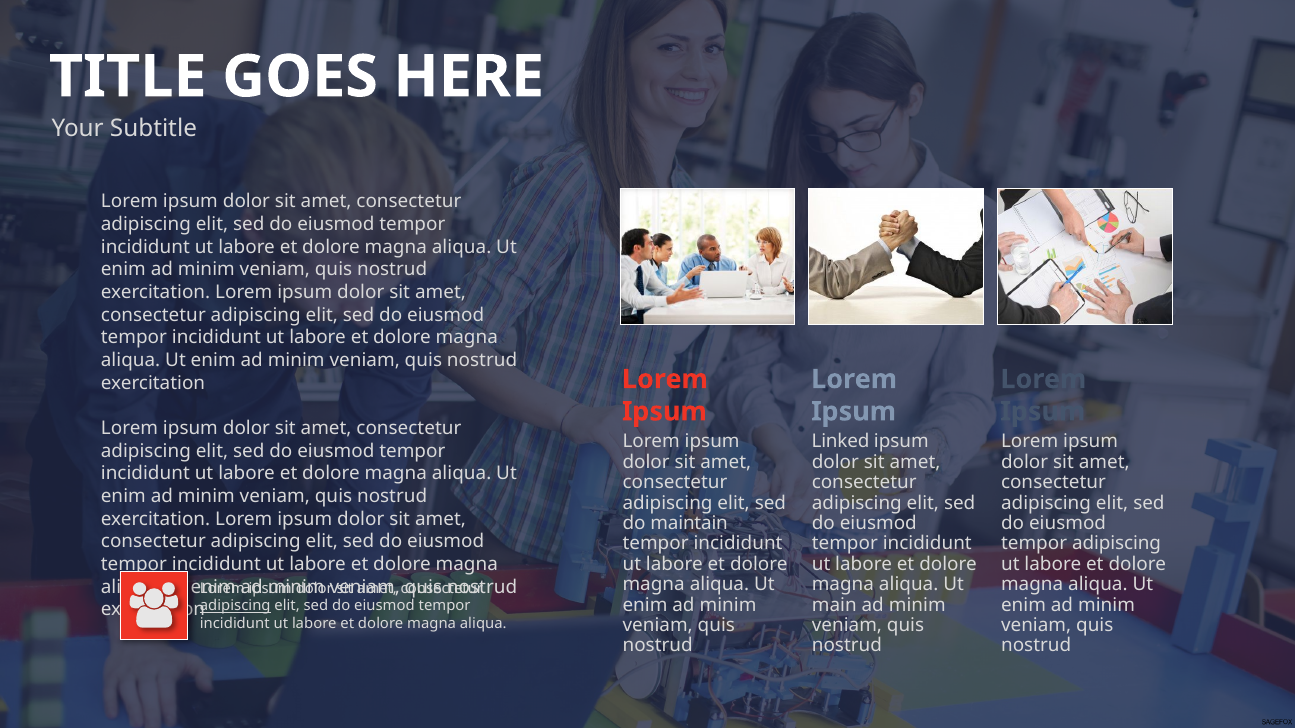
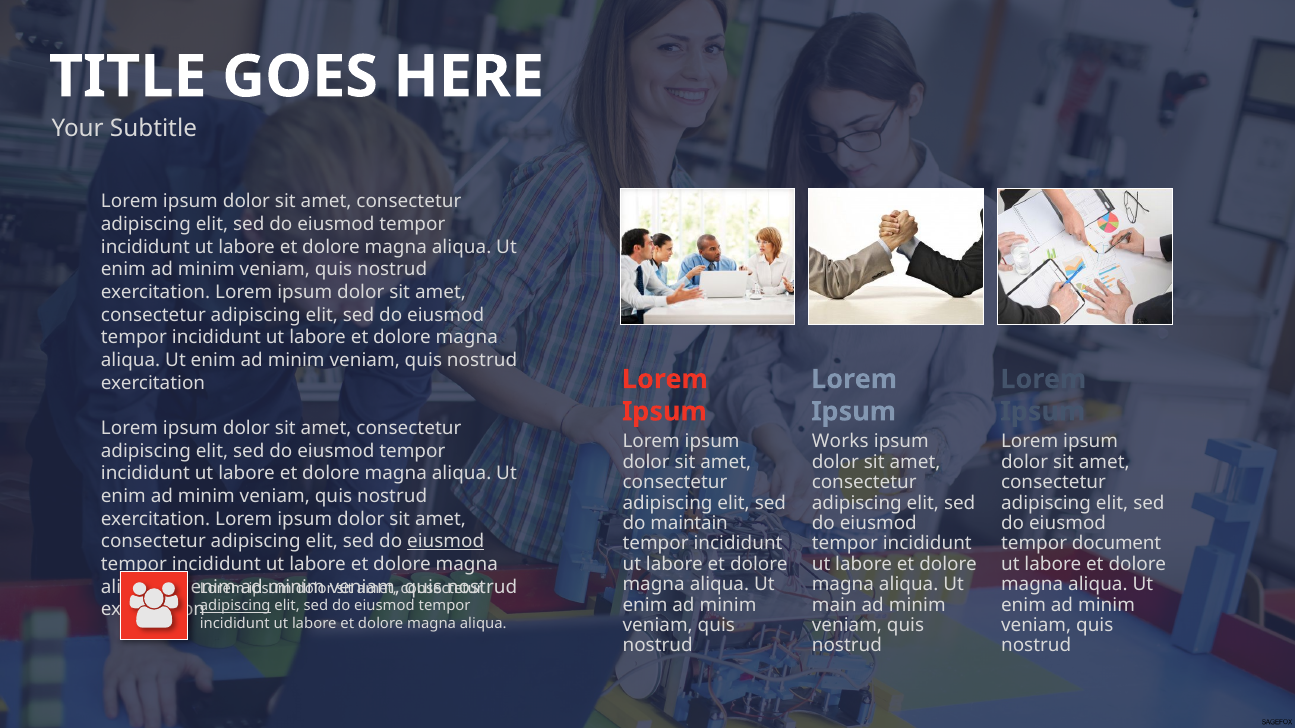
Linked: Linked -> Works (840, 442)
eiusmod underline: none -> present (446, 542)
tempor adipiscing: adipiscing -> document (1117, 544)
